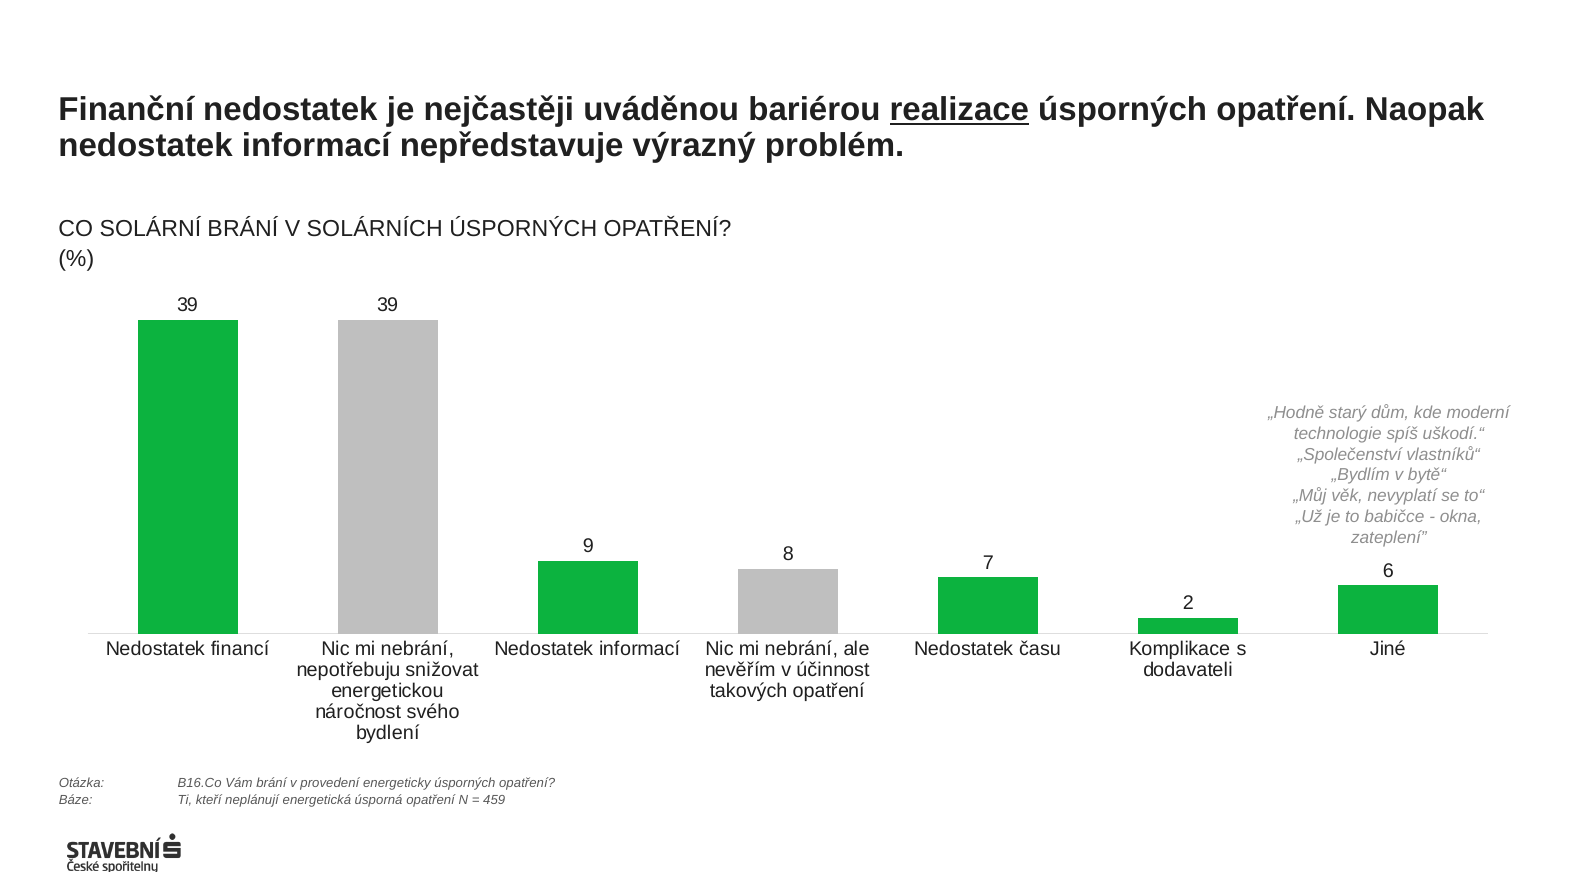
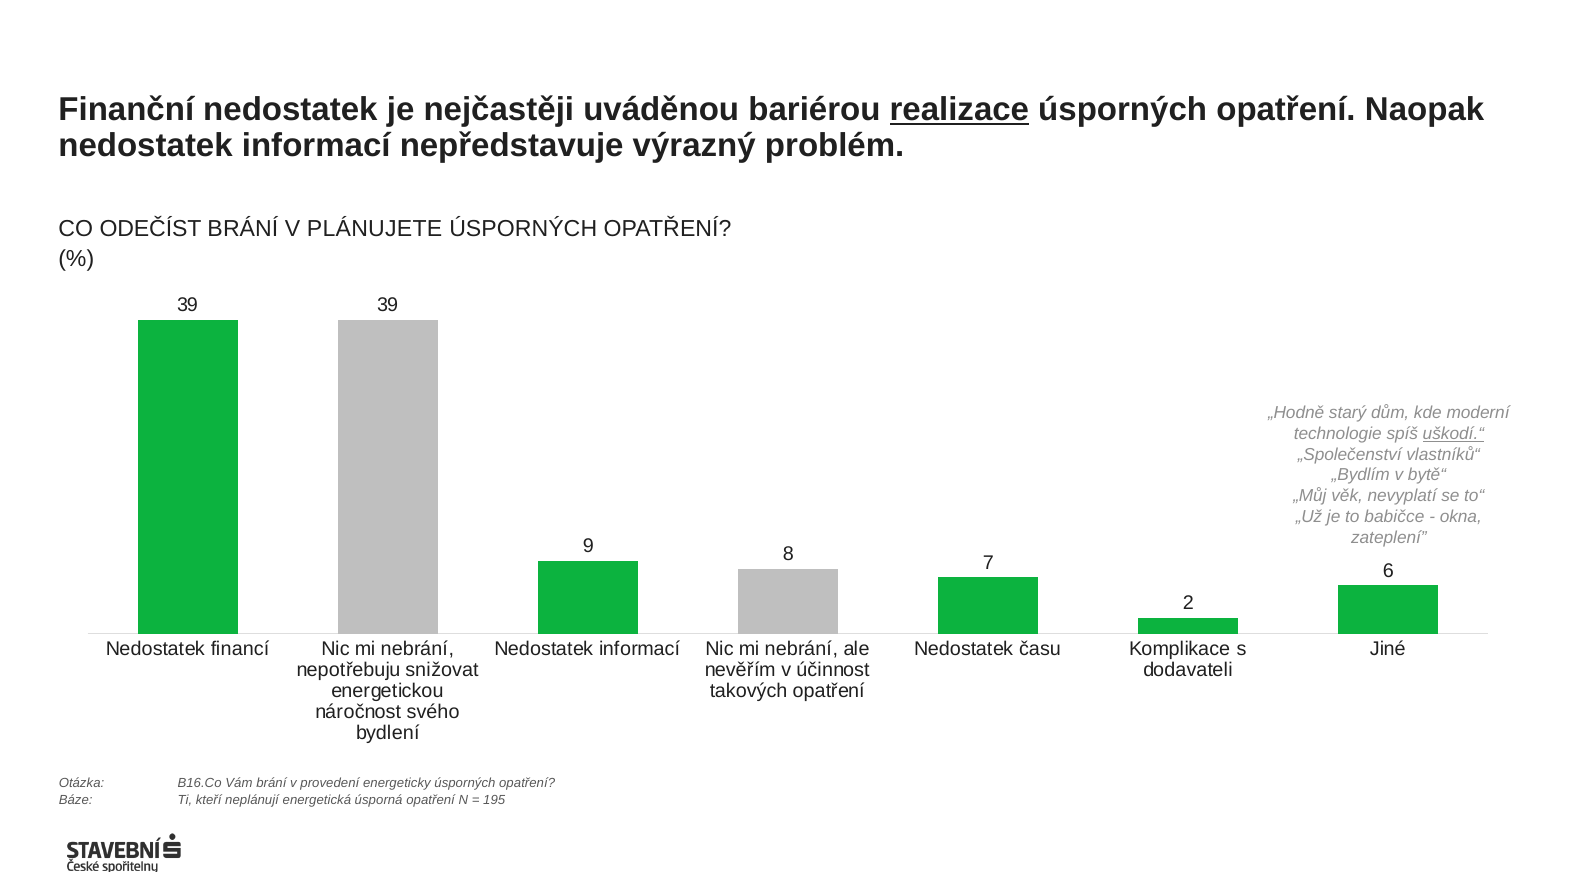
SOLÁRNÍ: SOLÁRNÍ -> ODEČÍST (150, 229)
SOLÁRNÍCH: SOLÁRNÍCH -> PLÁNUJETE (375, 229)
uškodí.“ underline: none -> present (1453, 434)
459: 459 -> 195 (494, 800)
